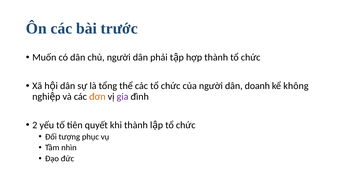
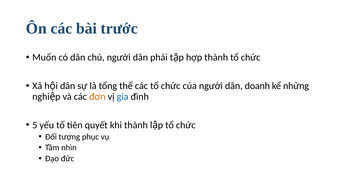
không: không -> những (296, 86)
gia colour: purple -> blue (123, 97)
2: 2 -> 5 (35, 125)
